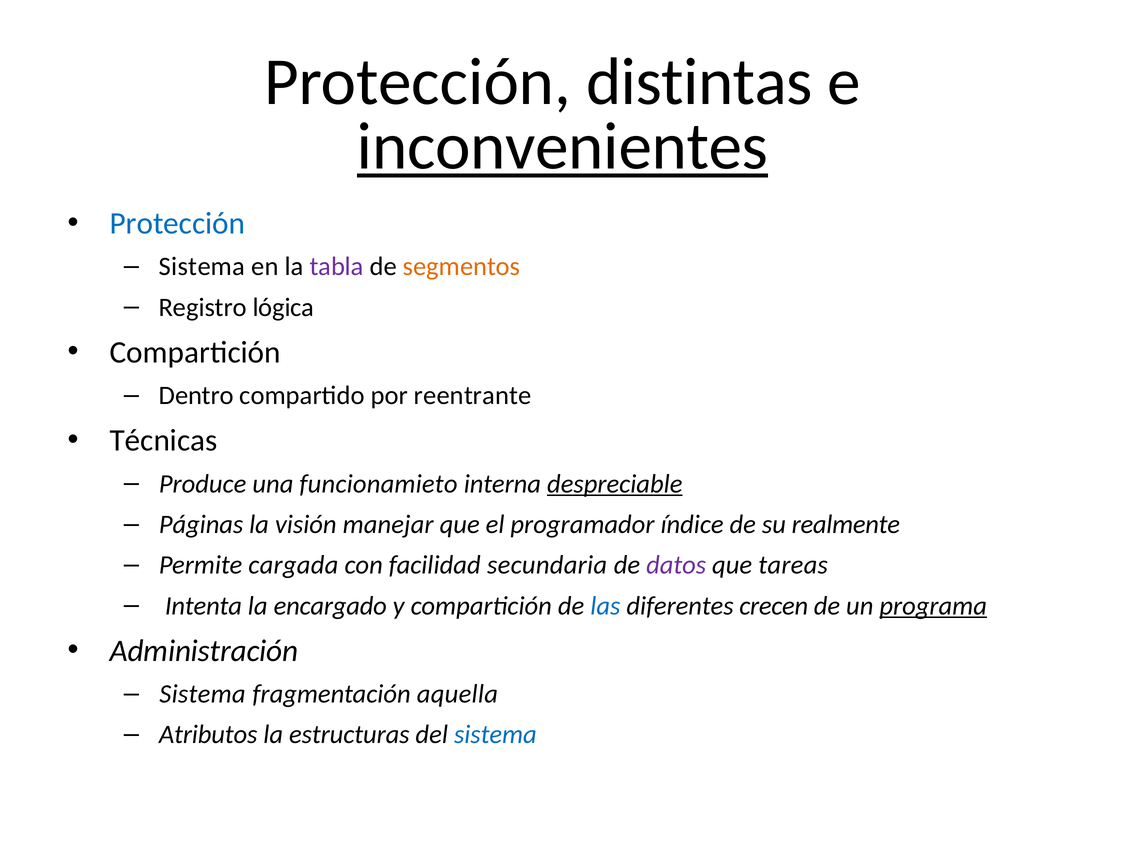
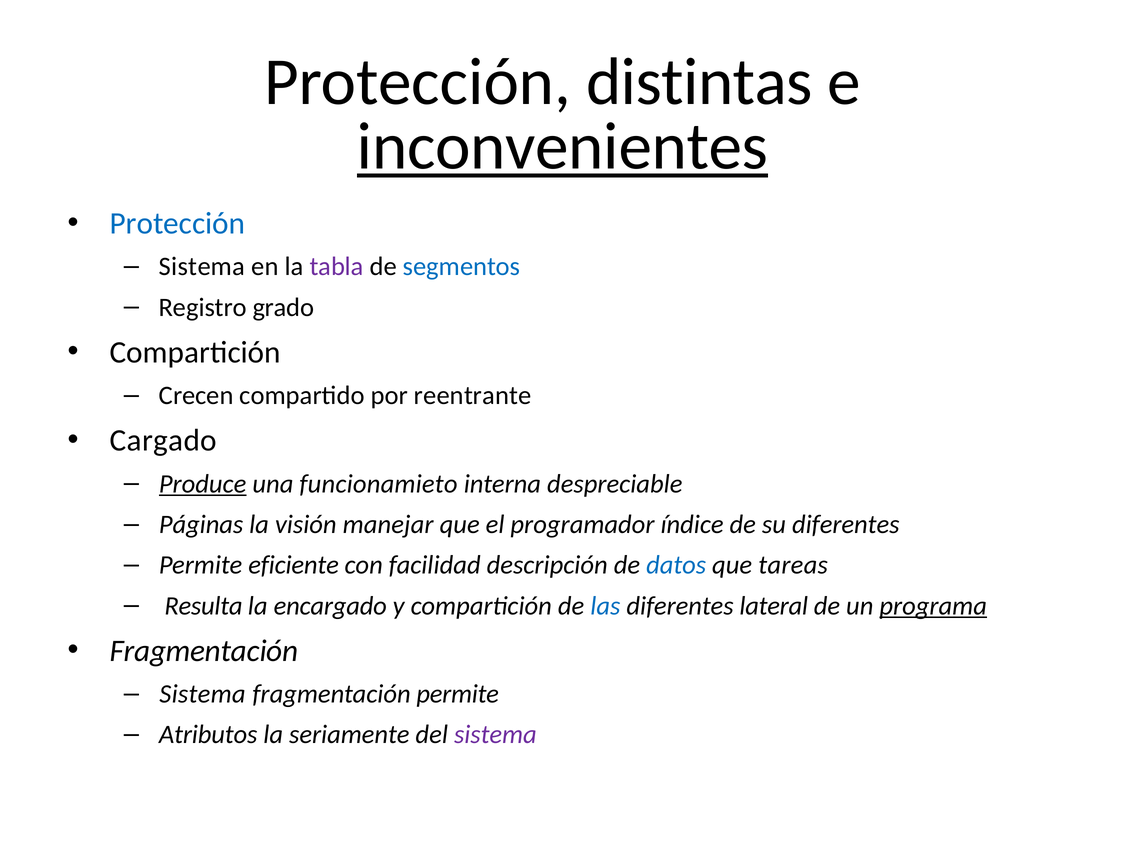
segmentos colour: orange -> blue (462, 267)
lógica: lógica -> grado (283, 307)
Dentro: Dentro -> Crecen (196, 395)
Técnicas: Técnicas -> Cargado (163, 440)
Produce underline: none -> present (203, 484)
despreciable underline: present -> none (615, 484)
su realmente: realmente -> diferentes (846, 524)
cargada: cargada -> eficiente (294, 565)
secundaria: secundaria -> descripción (547, 565)
datos colour: purple -> blue (676, 565)
Intenta: Intenta -> Resulta (203, 606)
crecen: crecen -> lateral (774, 606)
Administración: Administración -> Fragmentación (204, 651)
fragmentación aquella: aquella -> permite (458, 694)
estructuras: estructuras -> seriamente (349, 734)
sistema colour: blue -> purple (495, 734)
